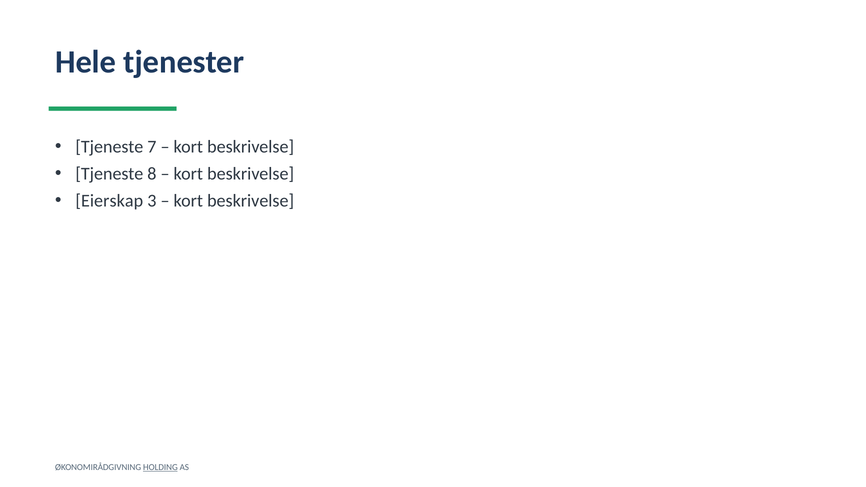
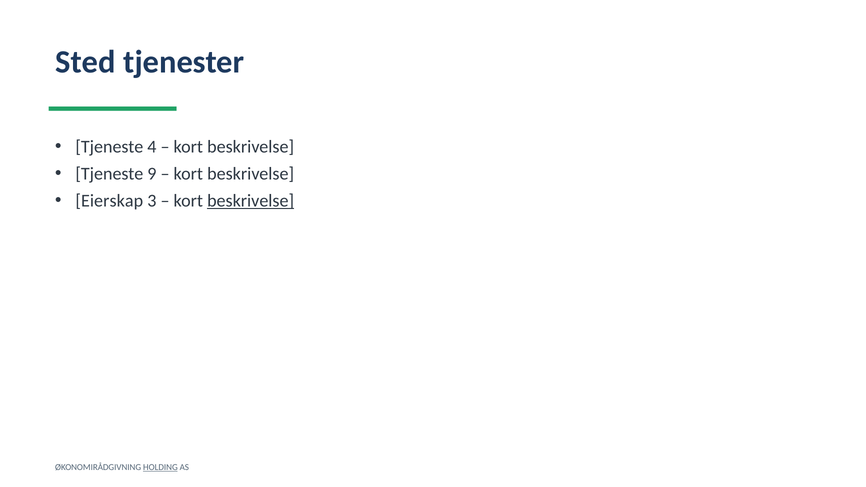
Hele: Hele -> Sted (85, 62)
7: 7 -> 4 (152, 147)
8: 8 -> 9 (152, 174)
beskrivelse underline: none -> present (251, 201)
